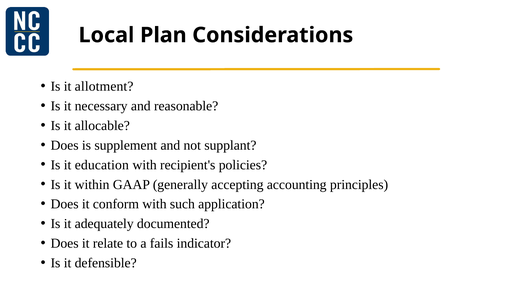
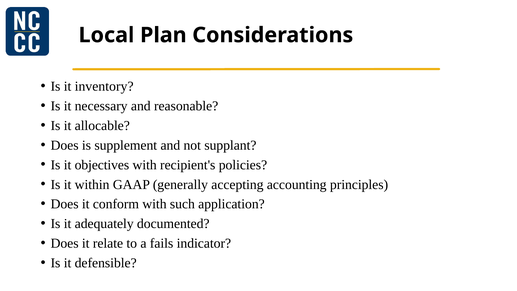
allotment: allotment -> inventory (104, 86)
education: education -> objectives (102, 165)
